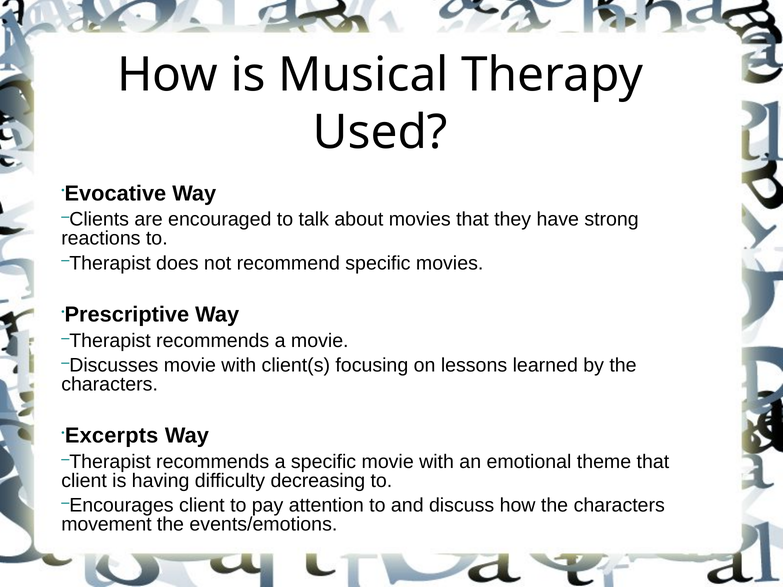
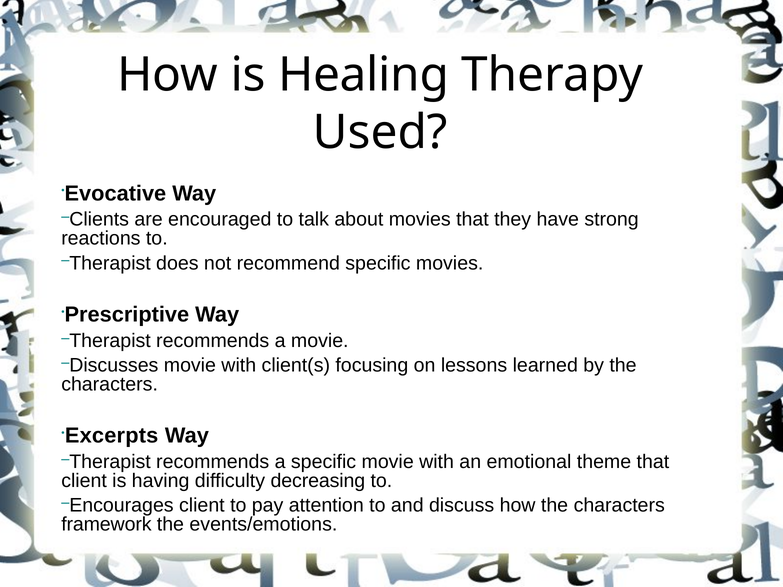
Musical: Musical -> Healing (364, 75)
movement: movement -> framework (106, 524)
